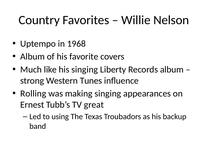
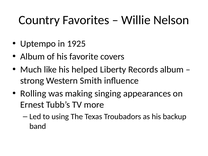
1968: 1968 -> 1925 (76, 44)
his singing: singing -> helped (85, 70)
Tunes: Tunes -> Smith (91, 81)
great: great -> more (94, 105)
